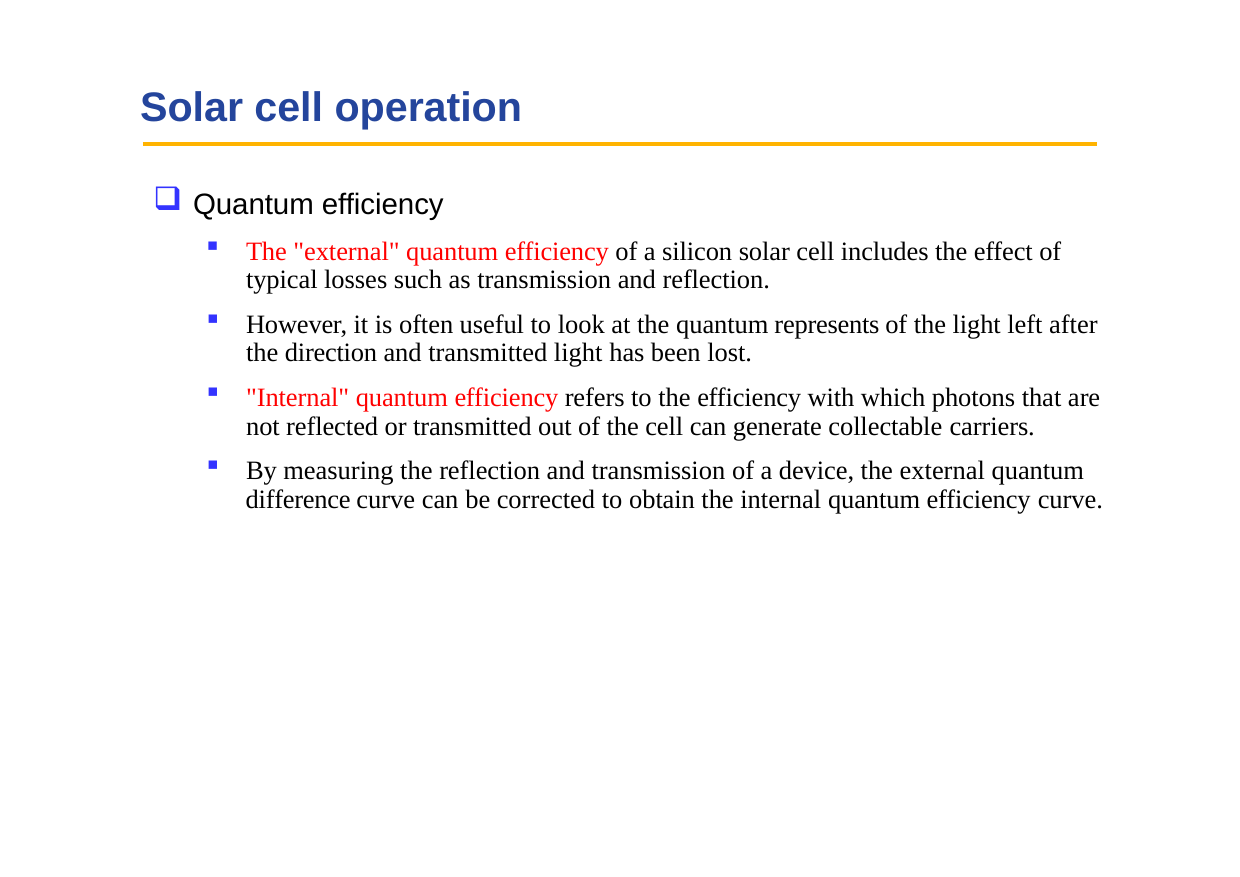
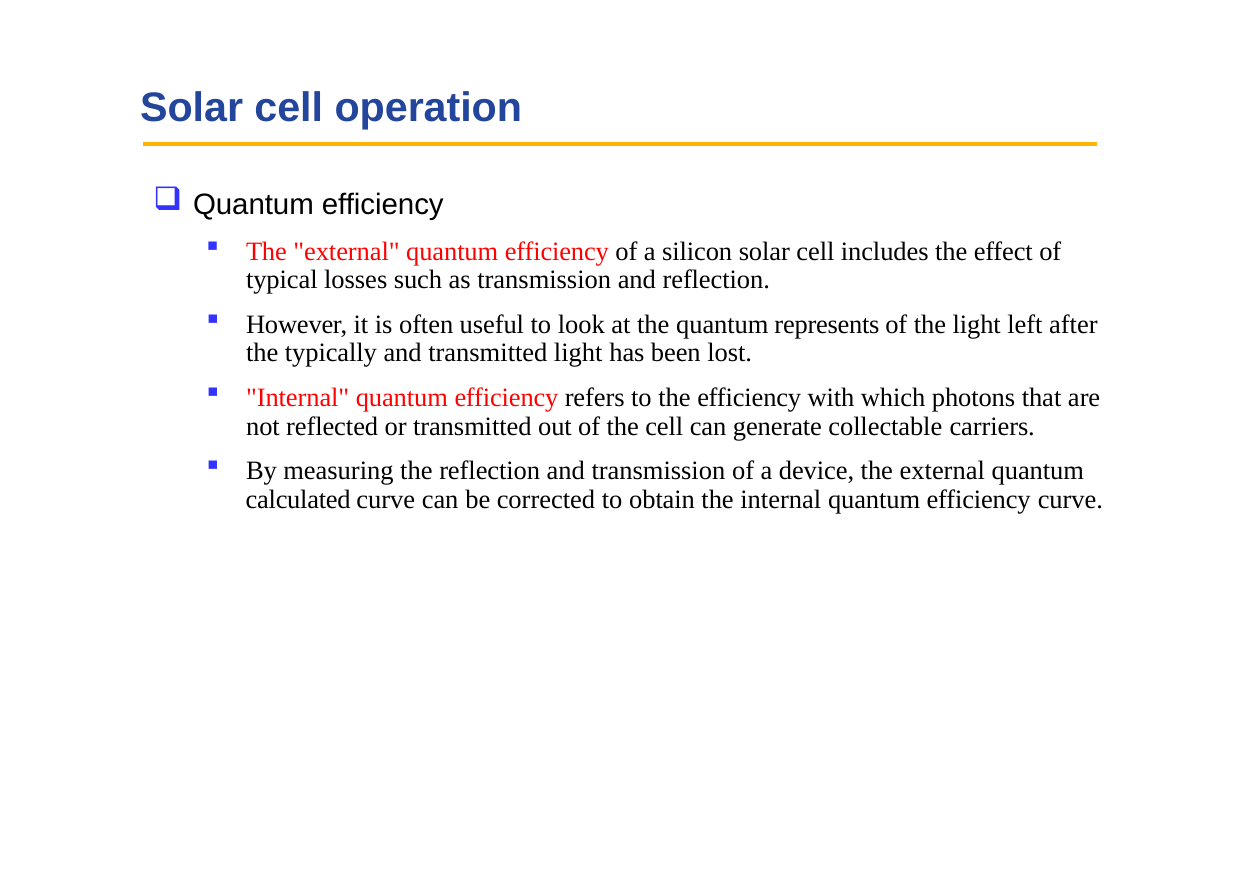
direction: direction -> typically (331, 353)
difference: difference -> calculated (298, 500)
